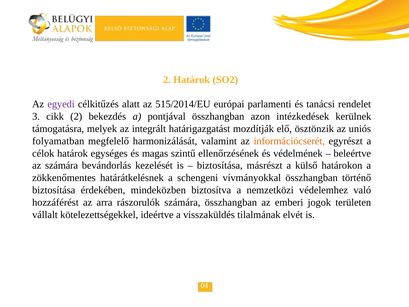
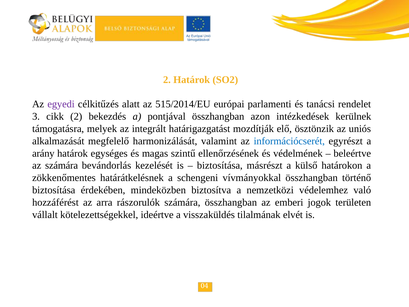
folyamatban: folyamatban -> alkalmazását (58, 141)
információcserét colour: orange -> blue (289, 141)
célok: célok -> arány (43, 153)
